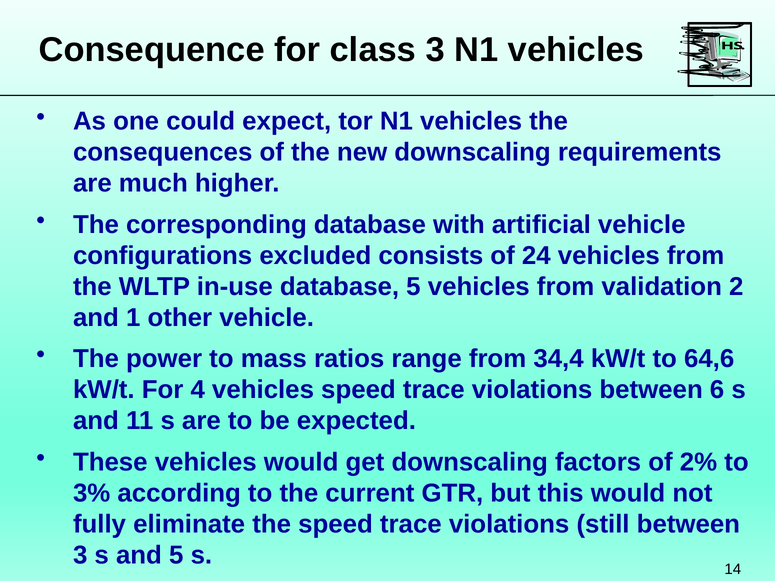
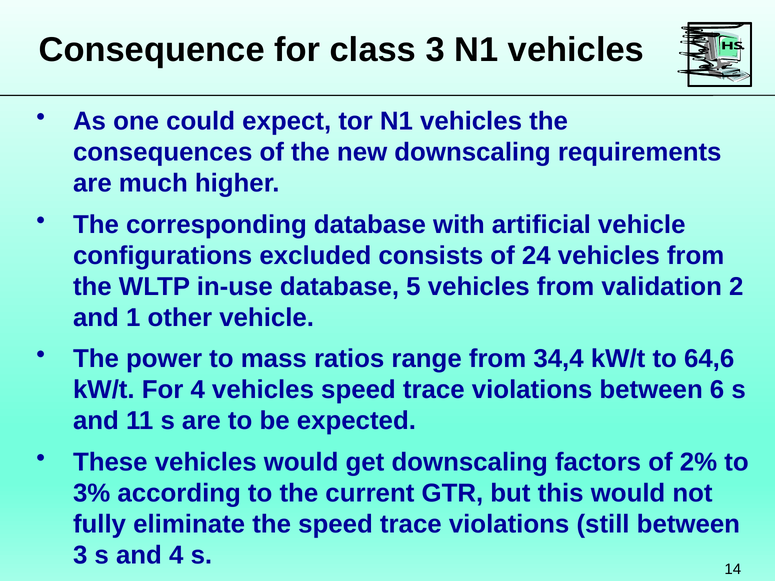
and 5: 5 -> 4 (176, 555)
